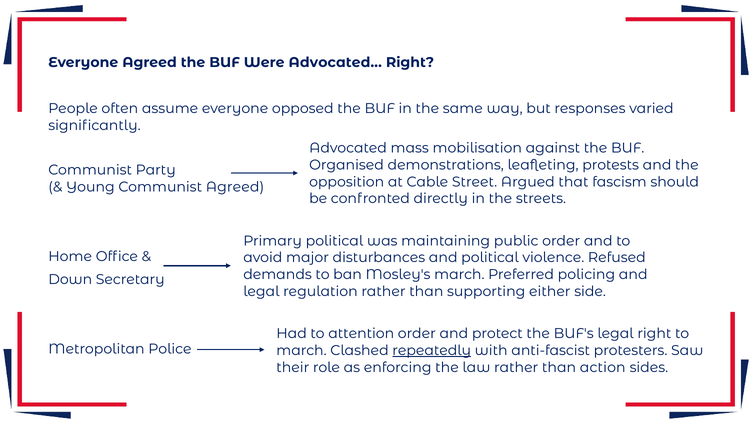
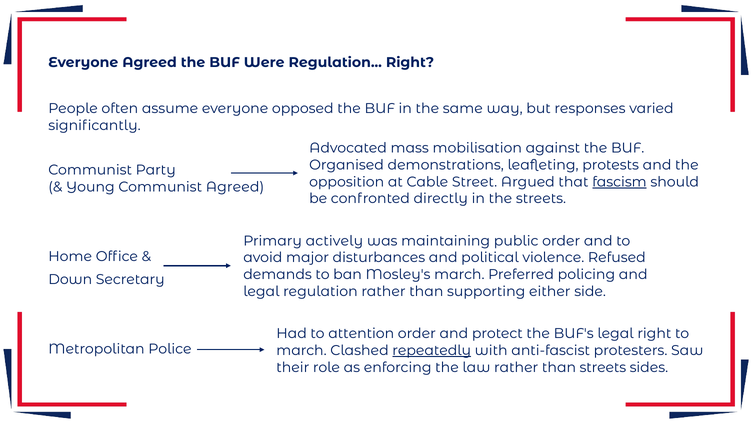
Were Advocated: Advocated -> Regulation (335, 62)
fascism underline: none -> present (619, 182)
Primary political: political -> actively (334, 241)
than action: action -> streets (603, 367)
